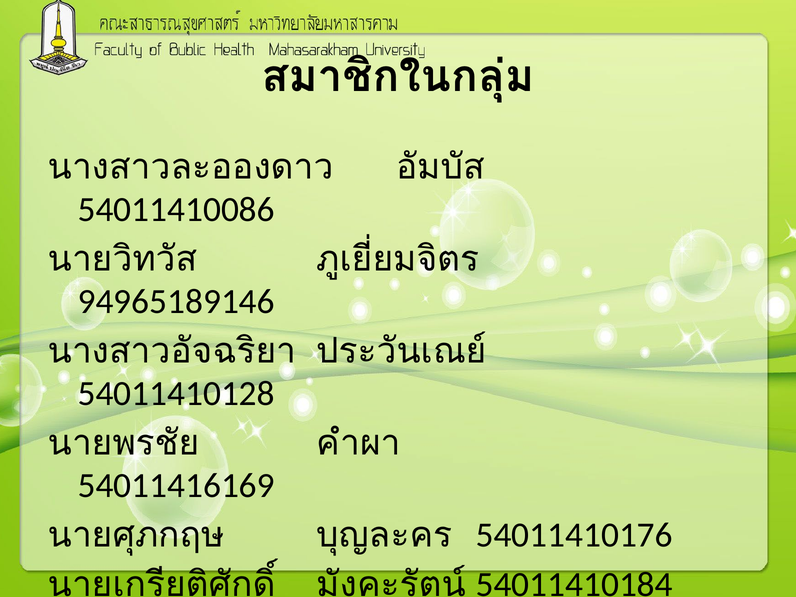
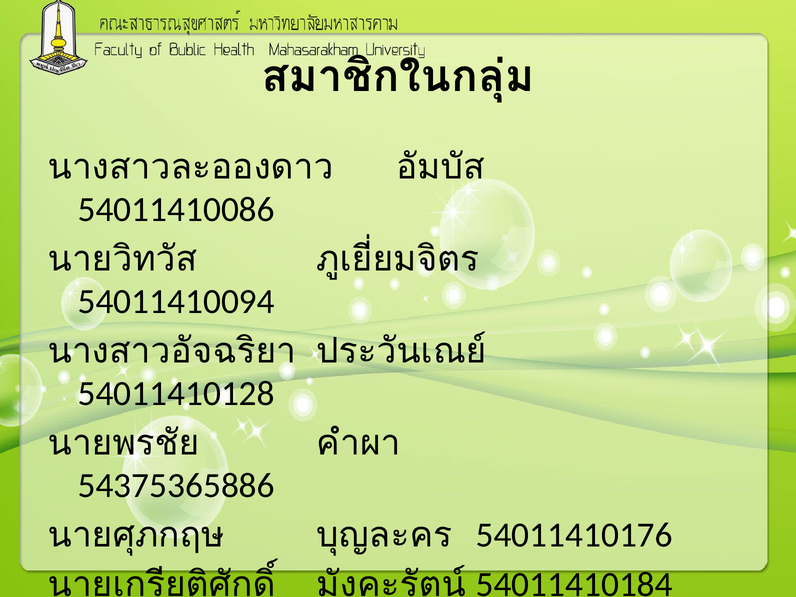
94965189146: 94965189146 -> 54011410094 (176, 301)
54011416169: 54011416169 -> 54375365886 (176, 485)
